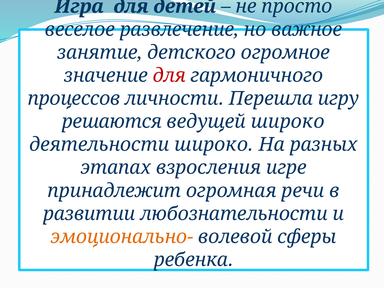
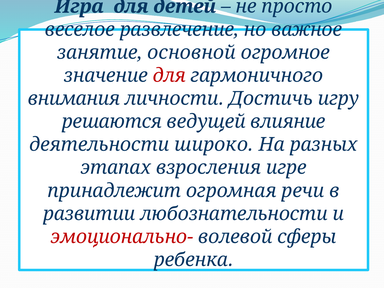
детского: детского -> основной (192, 52)
процессов: процессов -> внимания (74, 99)
Перешла: Перешла -> Достичь (271, 99)
ведущей широко: широко -> влияние (288, 122)
эмоционально- colour: orange -> red (122, 237)
